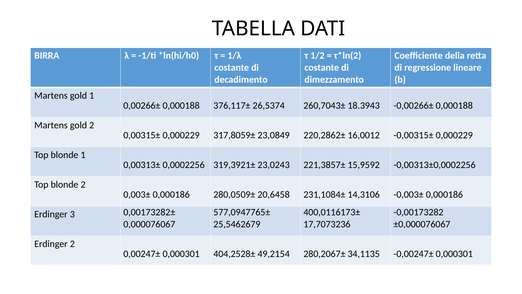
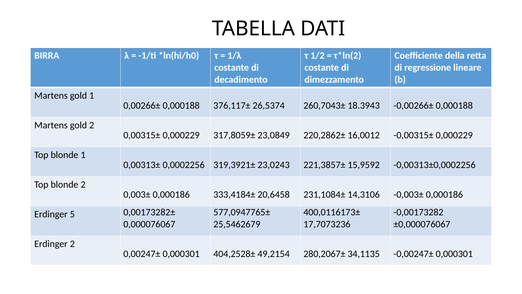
280,0509±: 280,0509± -> 333,4184± (234, 194)
3: 3 -> 5 (72, 214)
